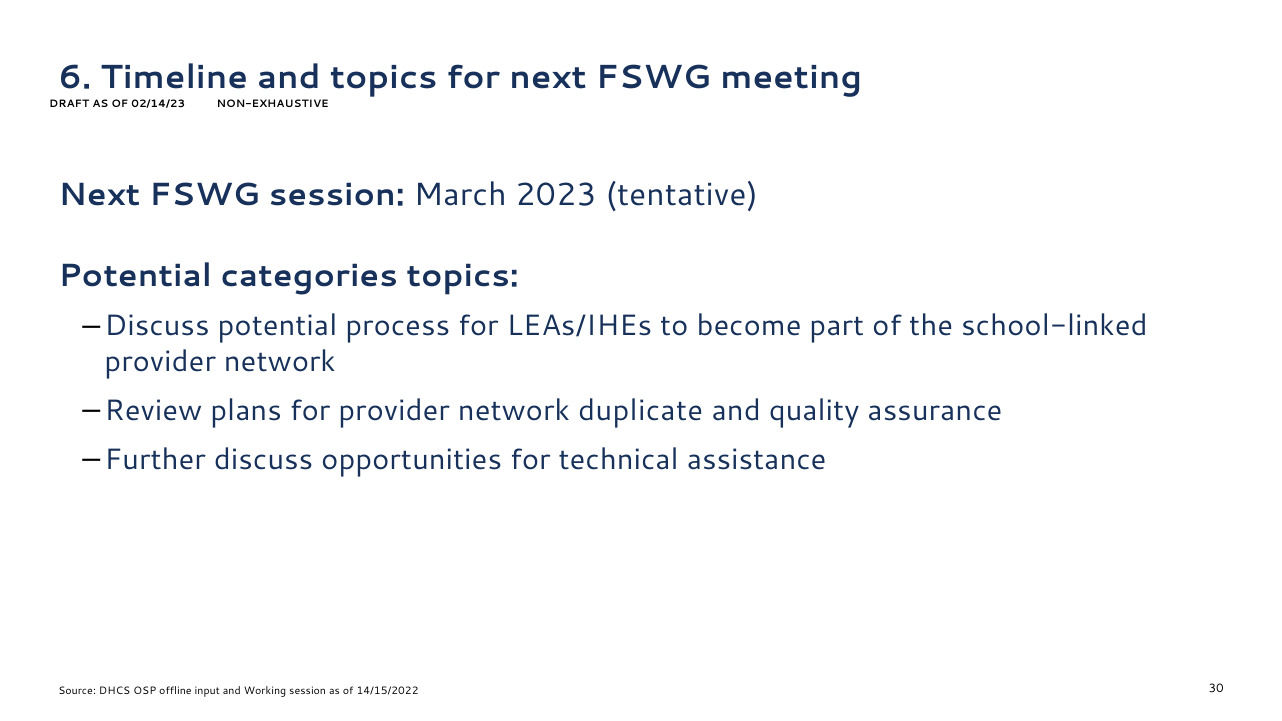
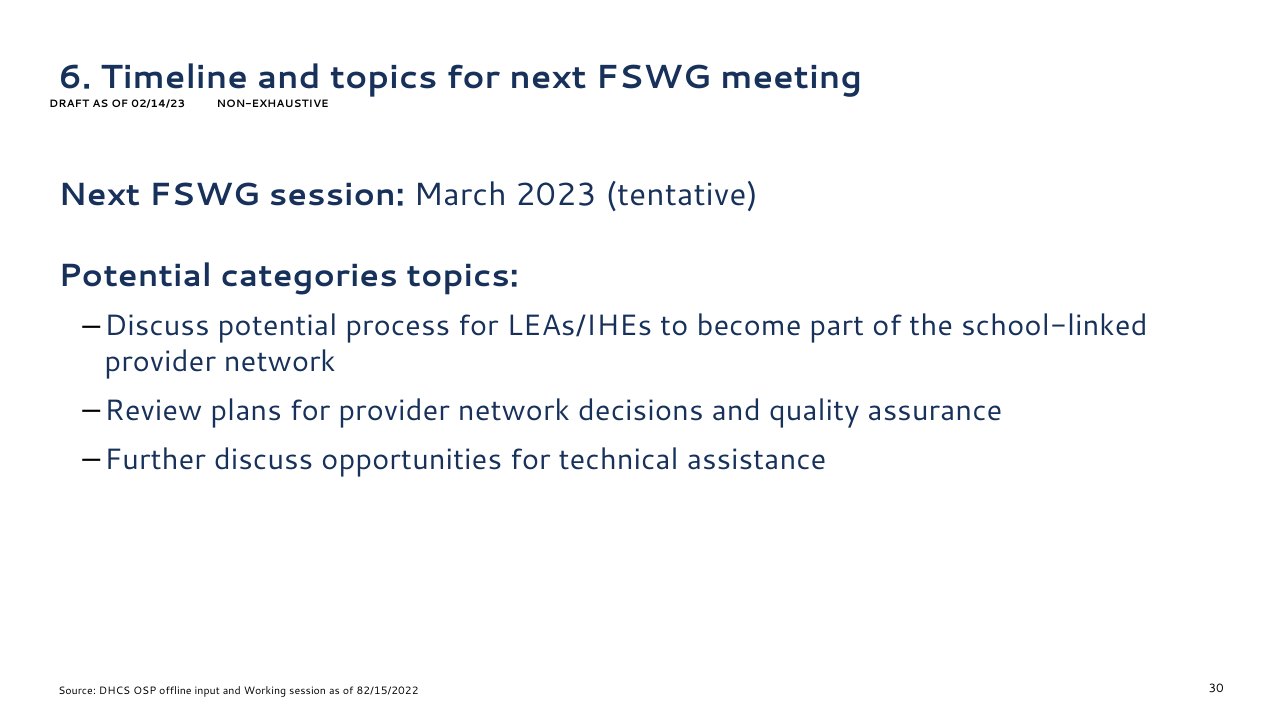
duplicate: duplicate -> decisions (641, 410)
14/15/2022: 14/15/2022 -> 82/15/2022 (388, 691)
